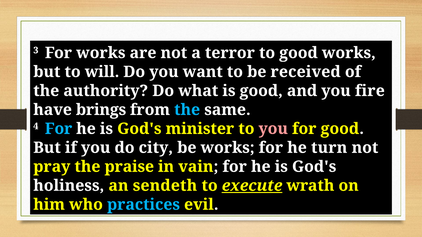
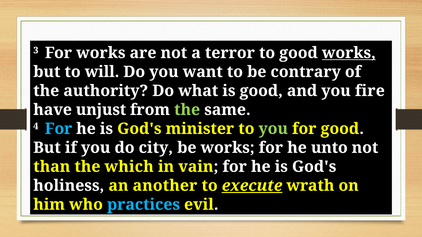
works underline: none -> present (349, 53)
received: received -> contrary (306, 72)
brings: brings -> unjust (101, 110)
the colour: light blue -> light green (187, 110)
you colour: pink -> light green (273, 129)
turn: turn -> unto (329, 148)
pray: pray -> than (52, 167)
praise: praise -> which (129, 167)
sendeth: sendeth -> another (165, 186)
